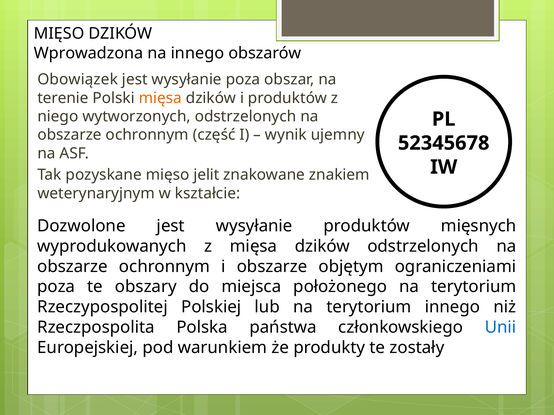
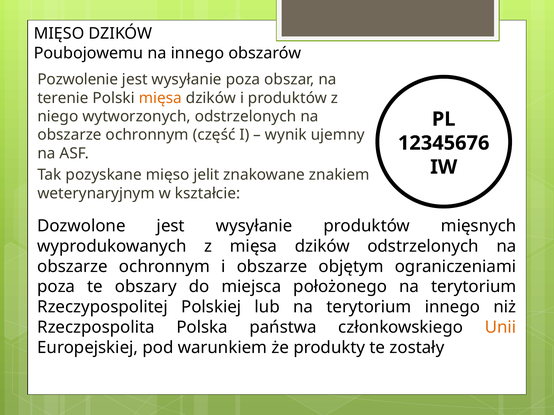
Wprowadzona: Wprowadzona -> Poubojowemu (89, 53)
Obowiązek: Obowiązek -> Pozwolenie (78, 80)
52345678: 52345678 -> 12345676 (444, 143)
Unii colour: blue -> orange (501, 328)
